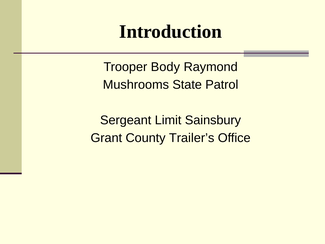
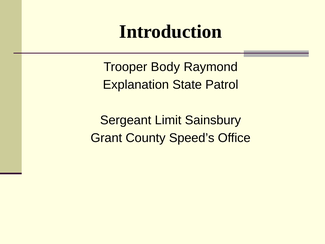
Mushrooms: Mushrooms -> Explanation (136, 85)
Trailer’s: Trailer’s -> Speed’s (192, 138)
